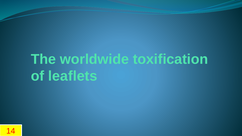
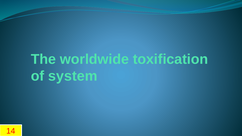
leaflets: leaflets -> system (73, 76)
